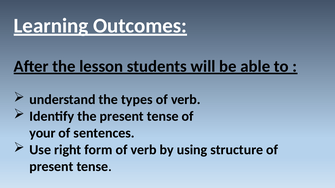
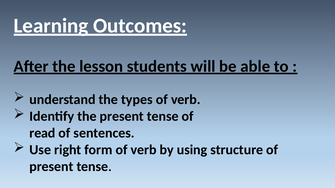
your: your -> read (42, 133)
